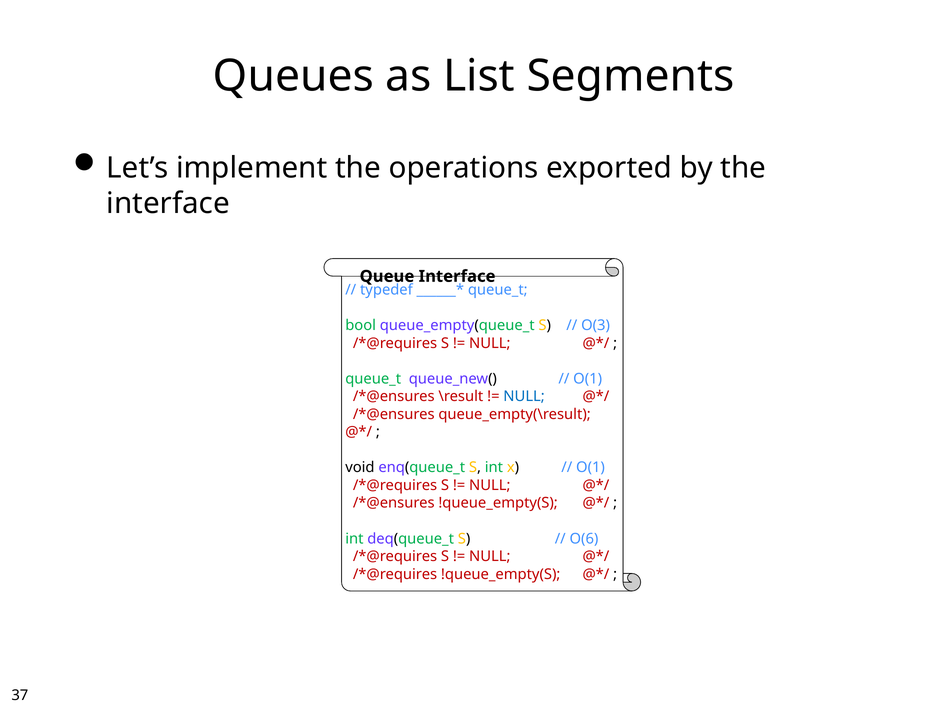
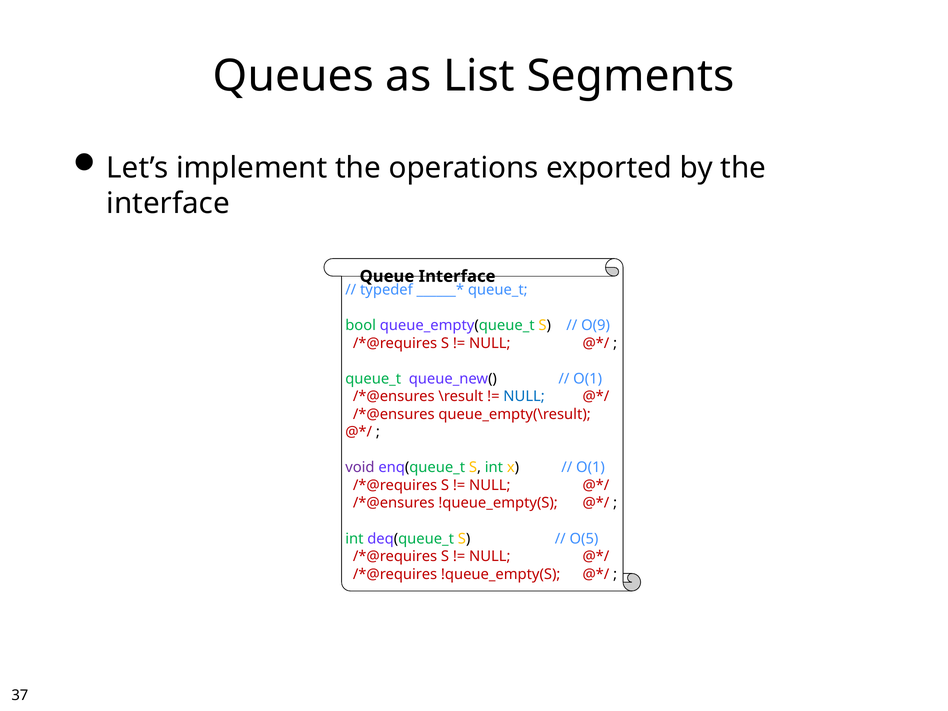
O(3: O(3 -> O(9 (596, 325)
void colour: black -> purple (360, 468)
O(6: O(6 -> O(5 (584, 539)
